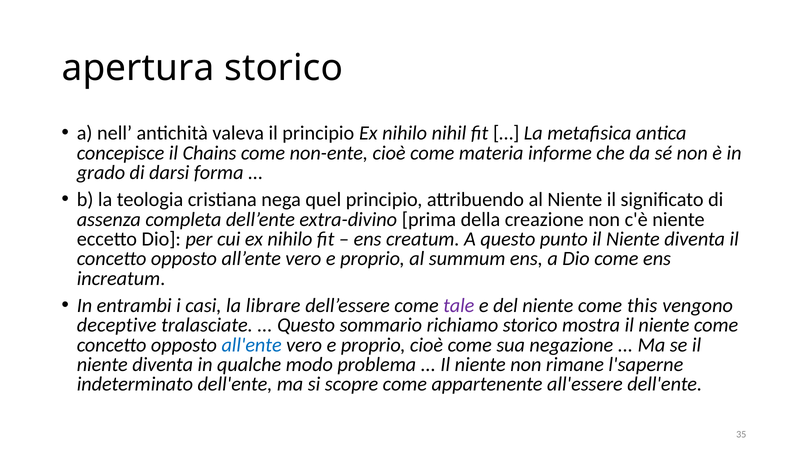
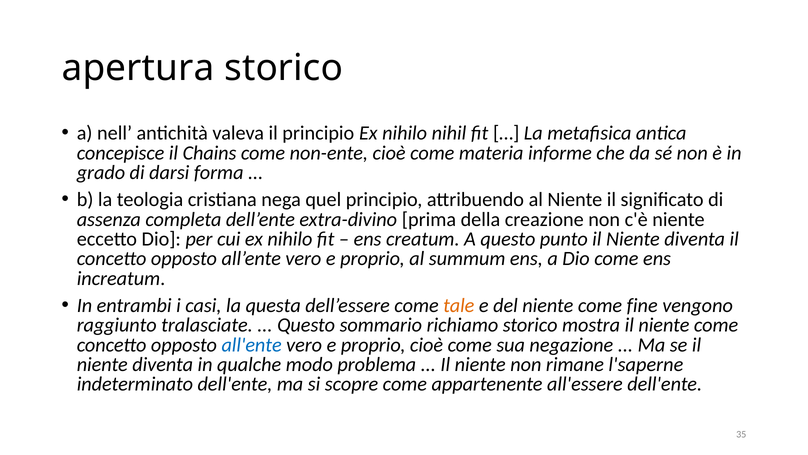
librare: librare -> questa (273, 305)
tale colour: purple -> orange (459, 305)
this: this -> fine (642, 305)
deceptive: deceptive -> raggiunto (117, 325)
